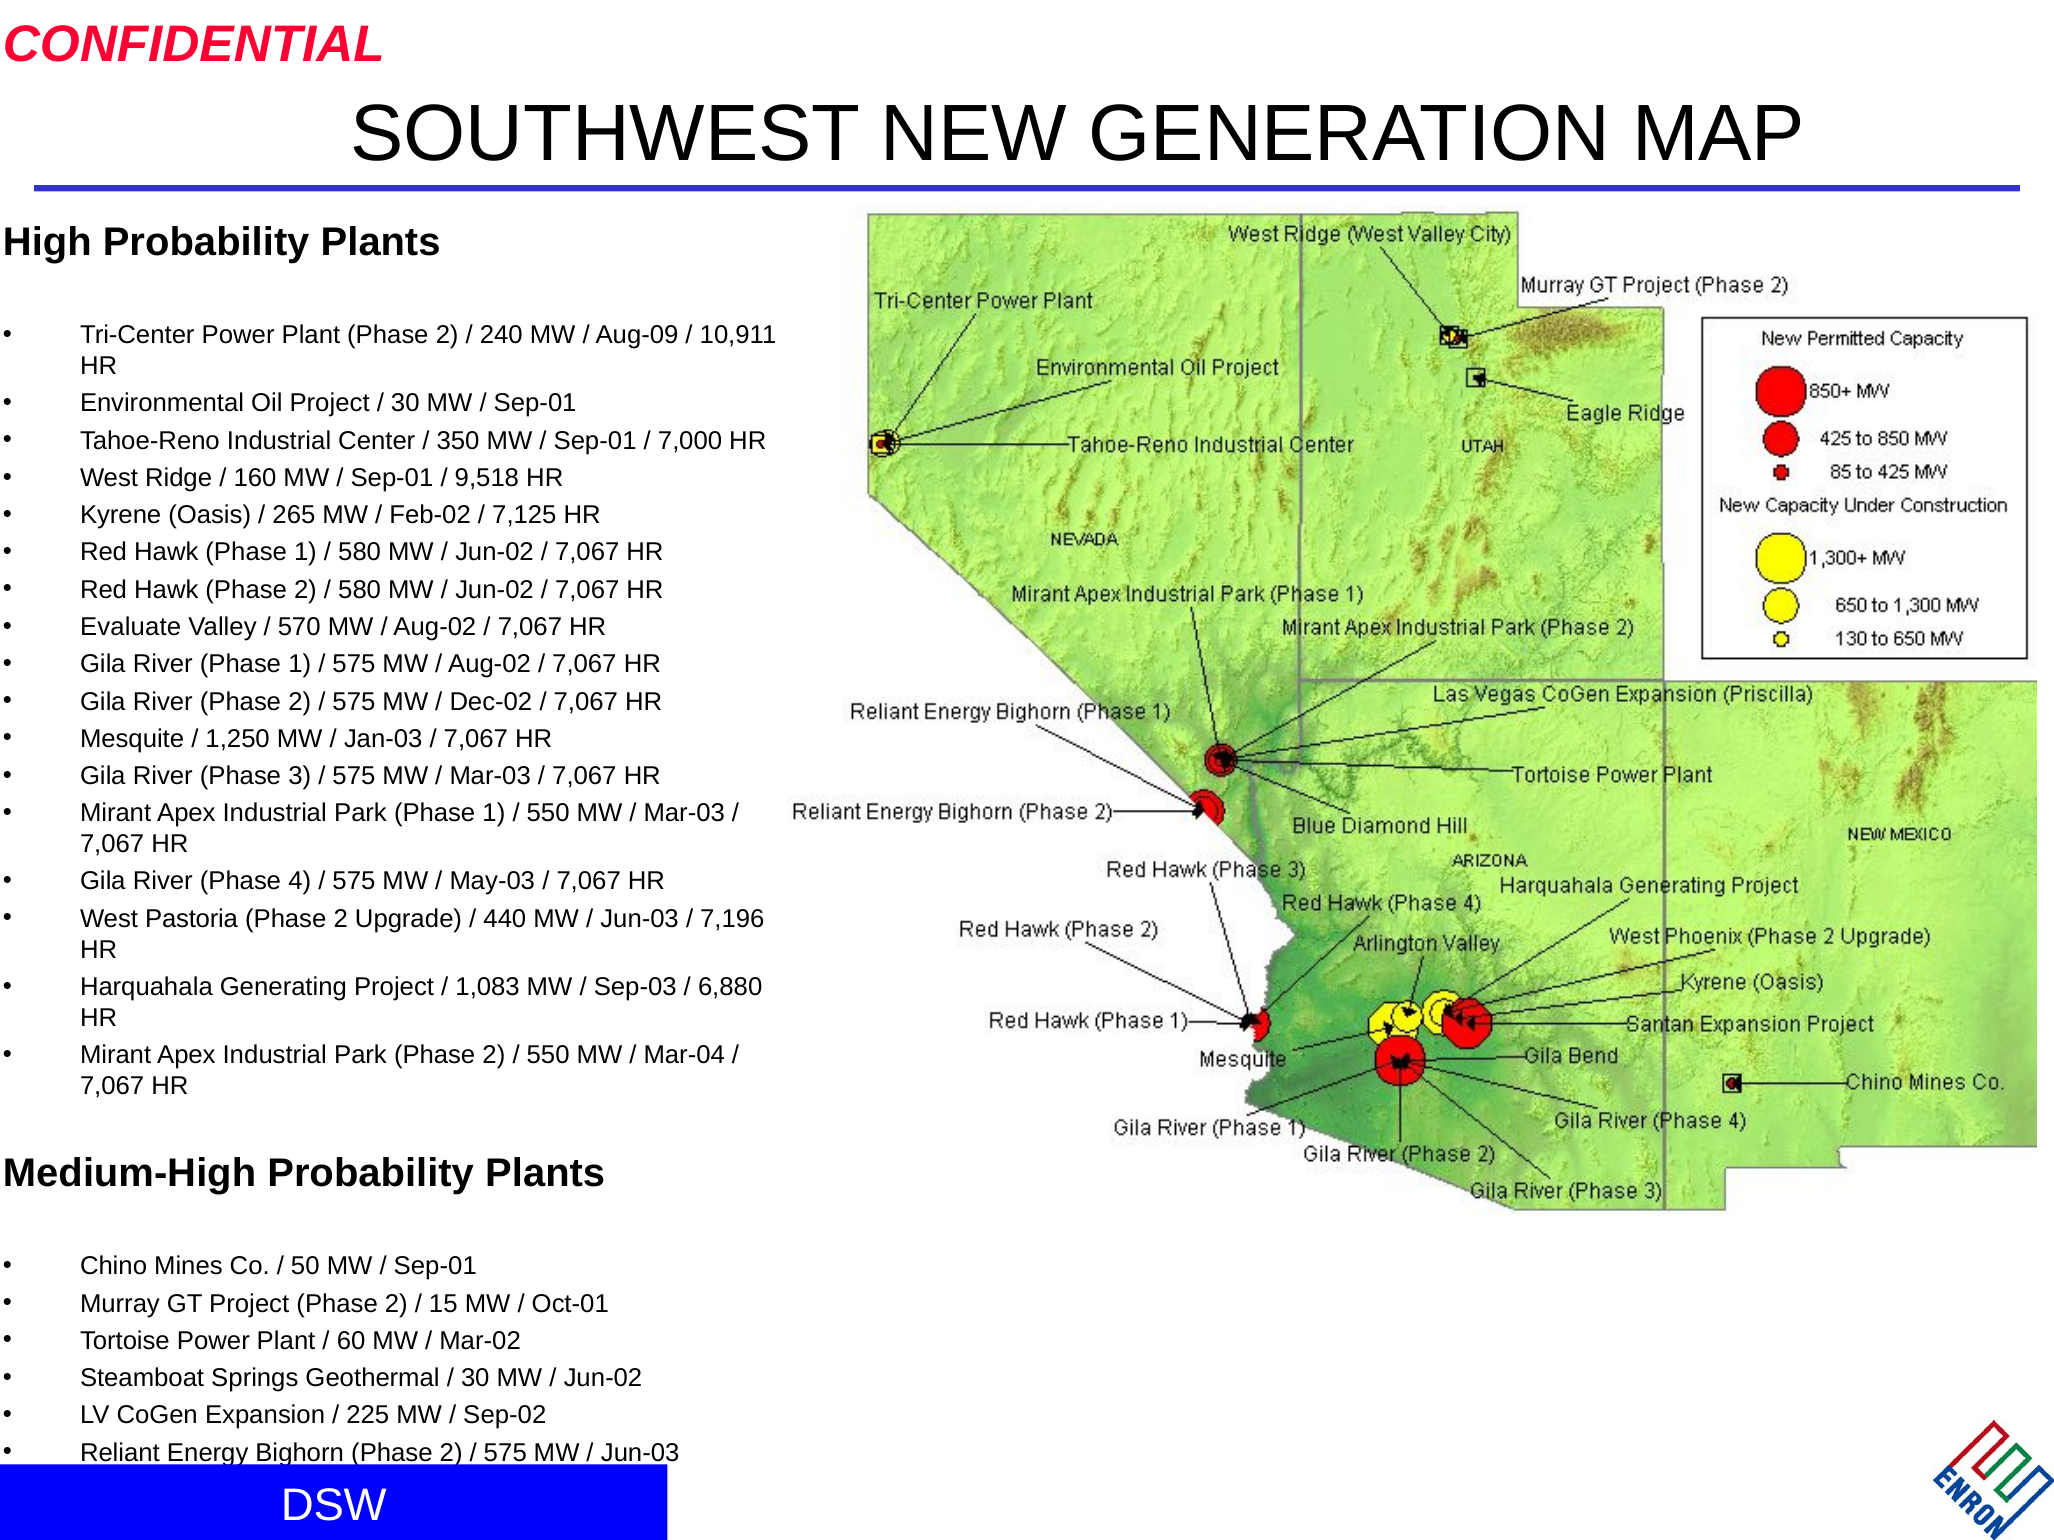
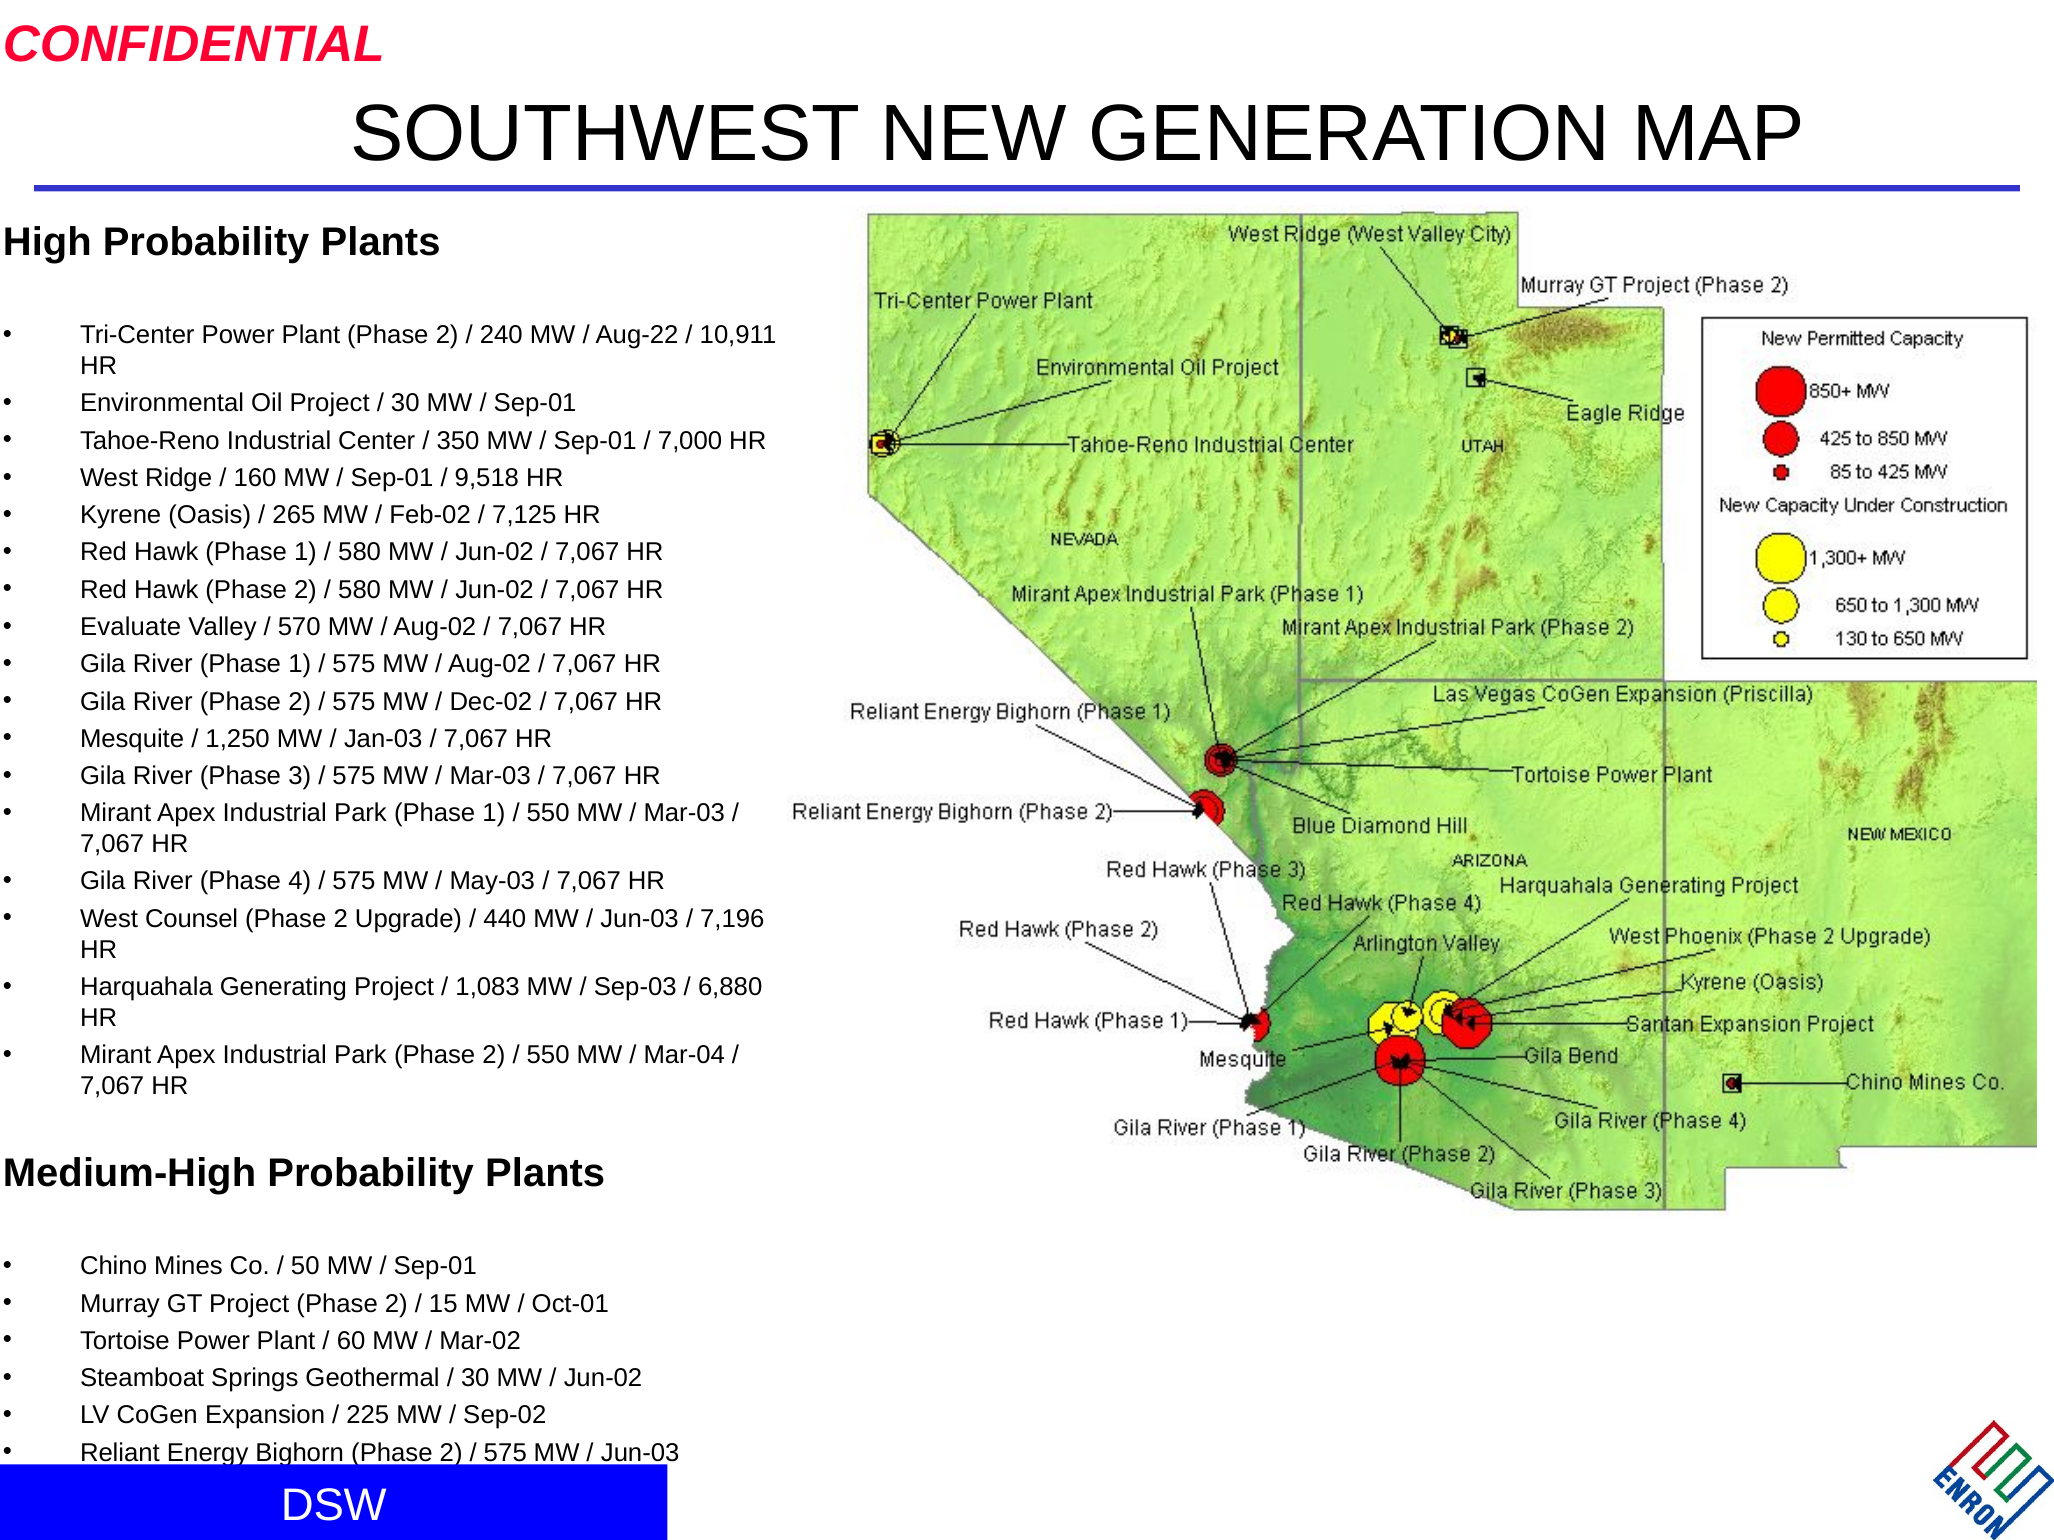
Aug-09: Aug-09 -> Aug-22 (637, 335)
Pastoria: Pastoria -> Counsel (192, 919)
